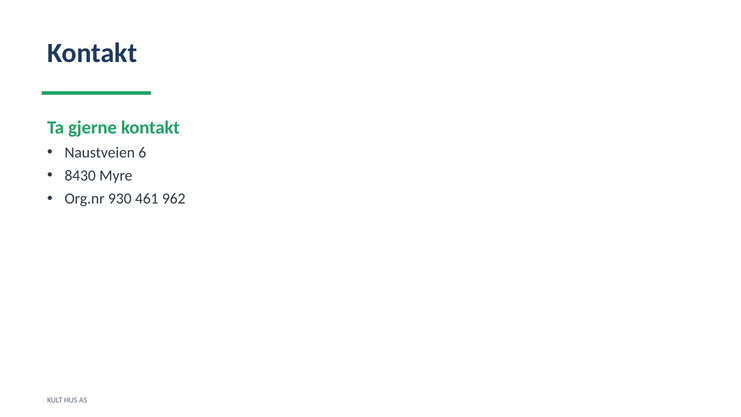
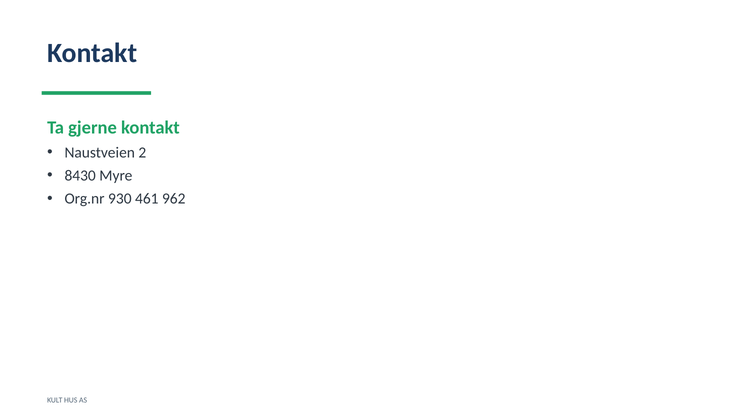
6: 6 -> 2 (142, 152)
